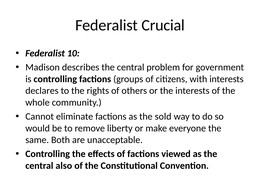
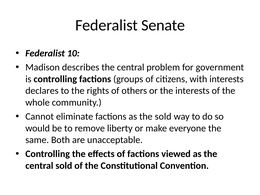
Crucial: Crucial -> Senate (163, 25)
central also: also -> sold (64, 166)
